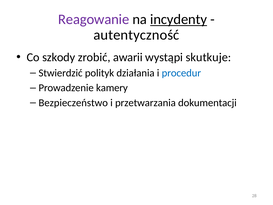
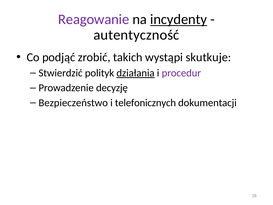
szkody: szkody -> podjąć (59, 57)
awarii: awarii -> takich (128, 57)
działania underline: none -> present (135, 73)
procedur colour: blue -> purple (181, 73)
kamery: kamery -> decyzję (112, 88)
przetwarzania: przetwarzania -> telefonicznych (145, 103)
